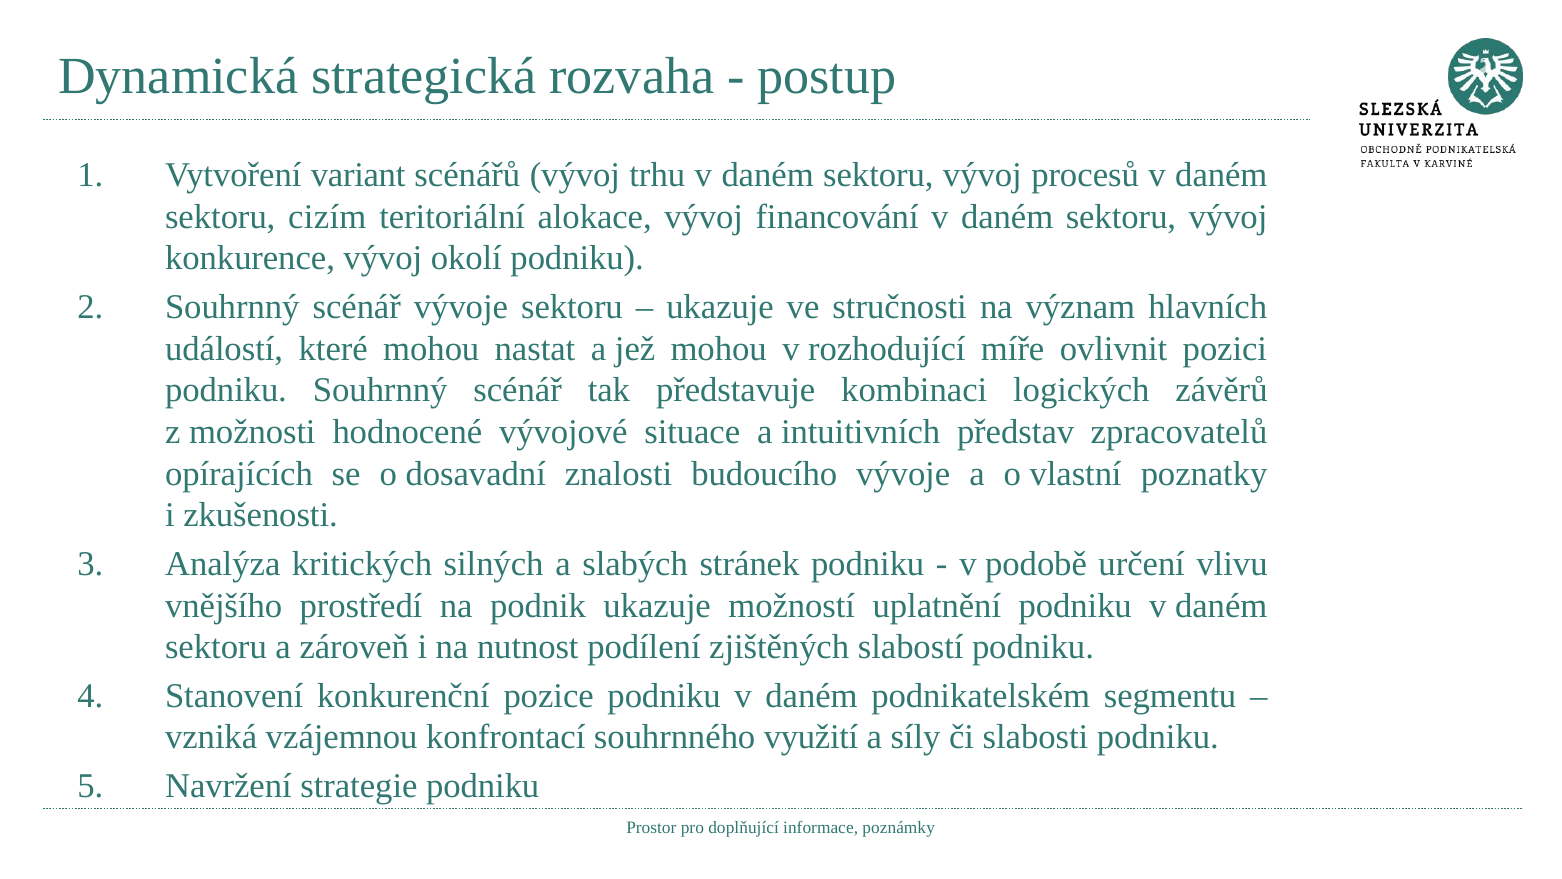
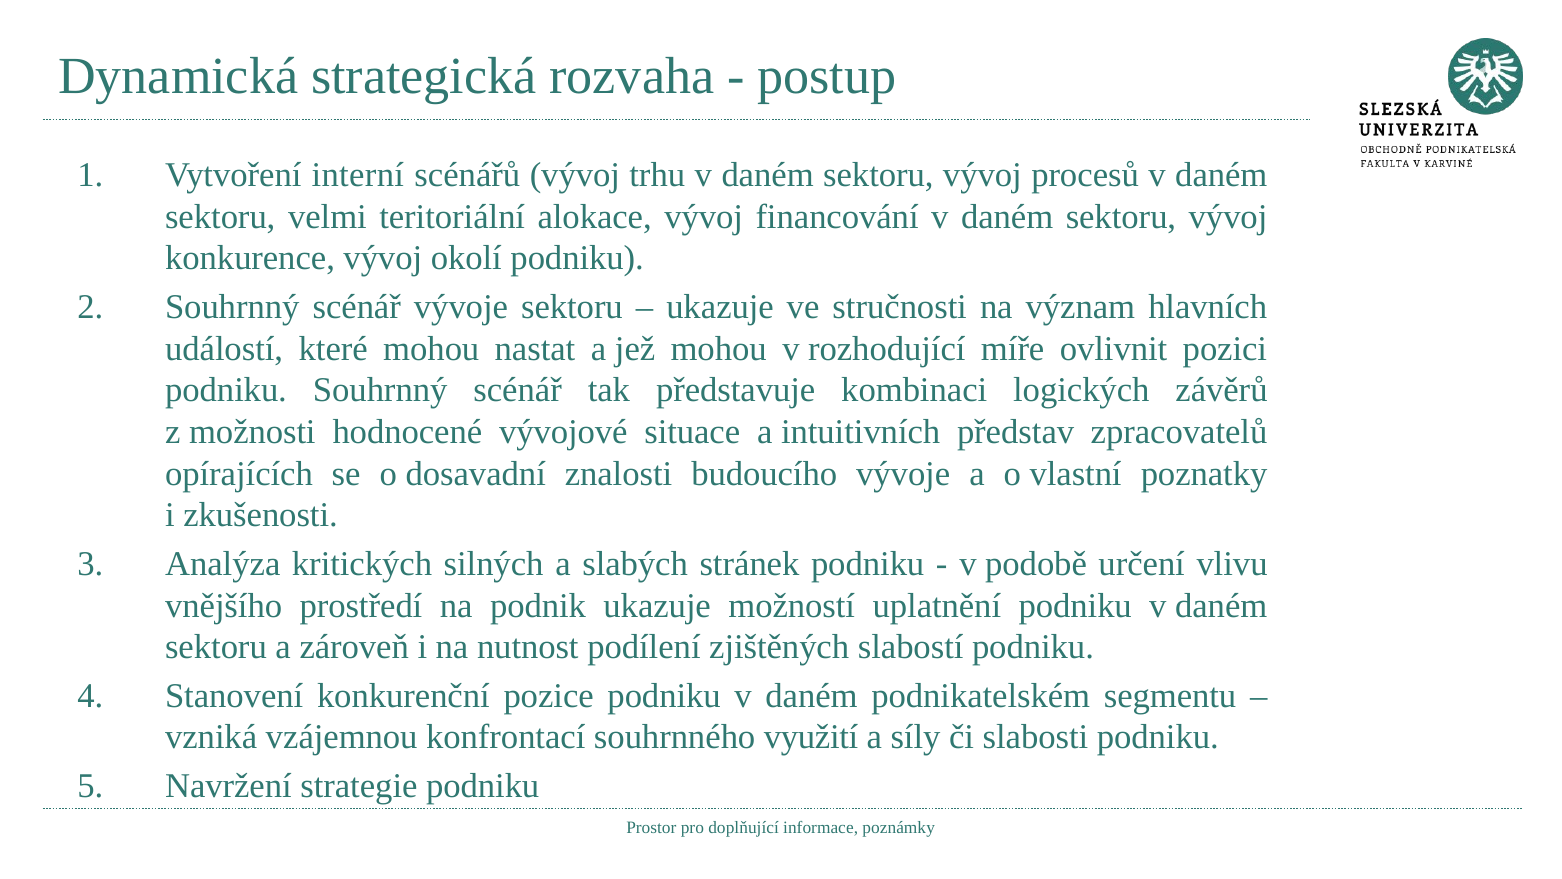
variant: variant -> interní (358, 175)
cizím: cizím -> velmi (327, 217)
